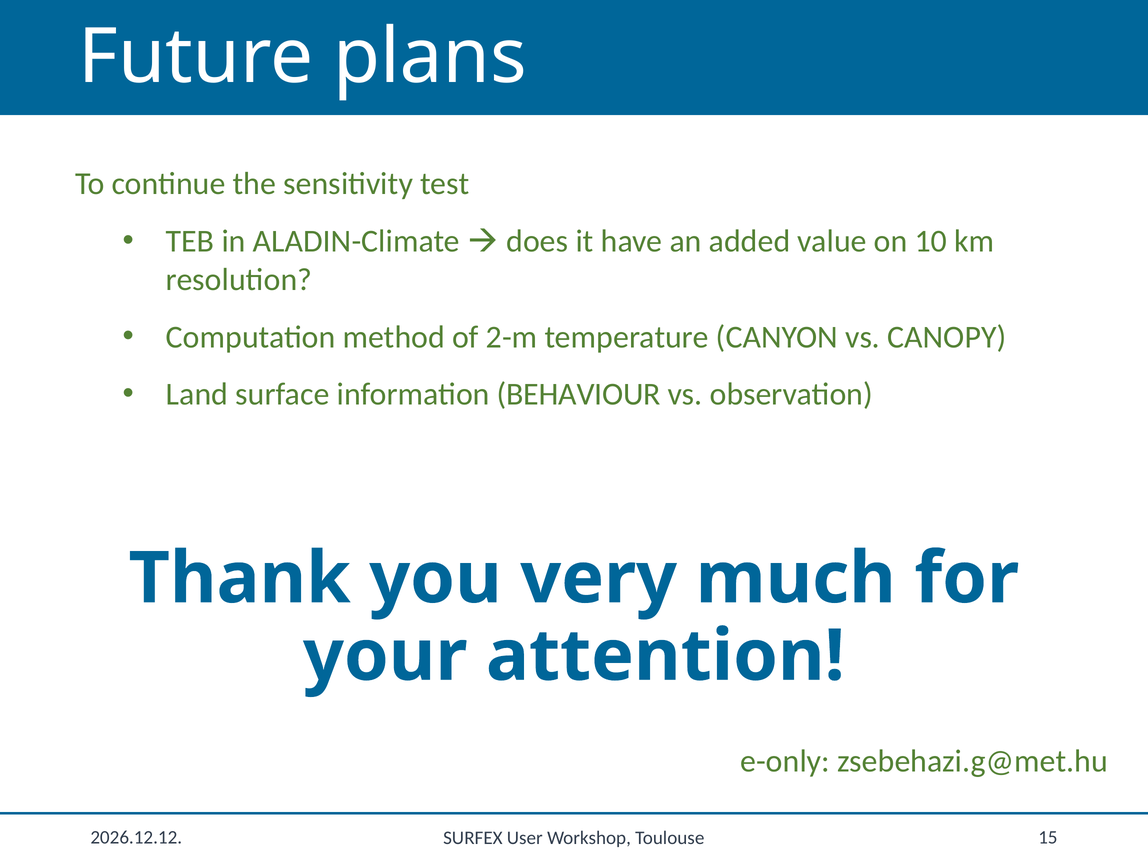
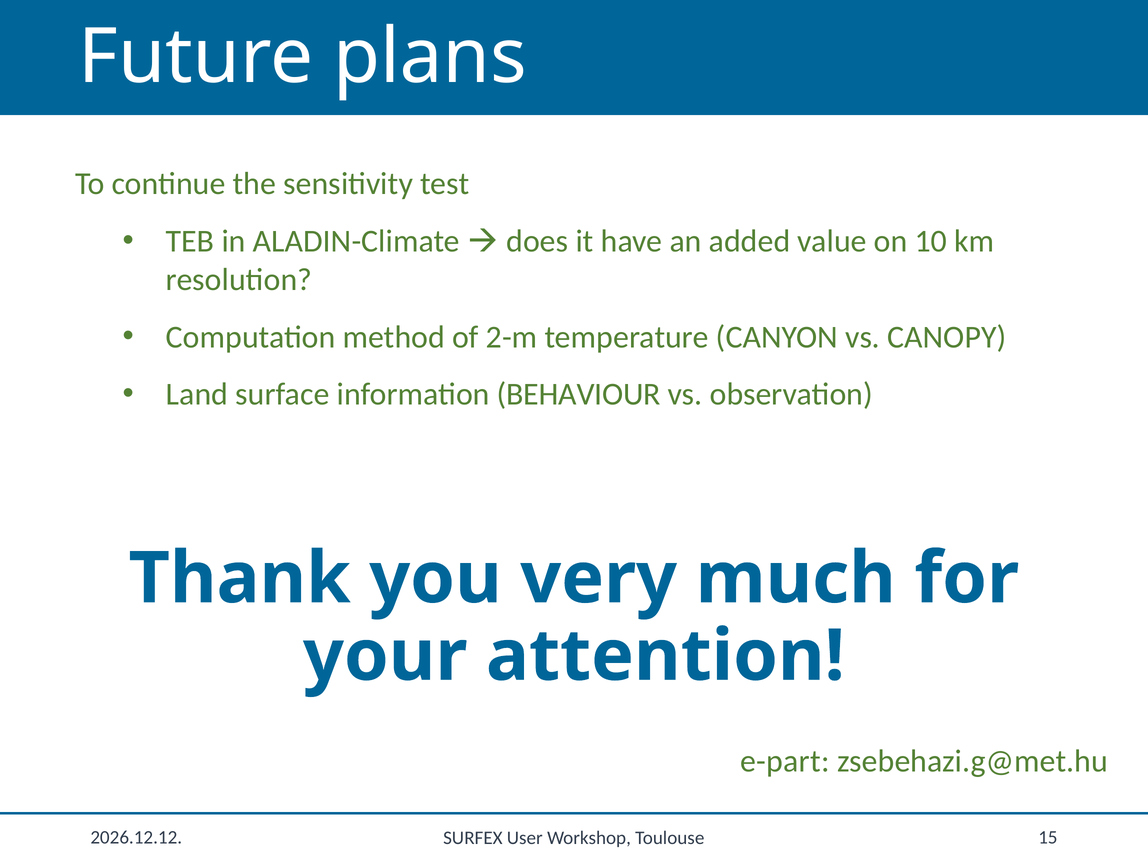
e-only: e-only -> e-part (785, 761)
